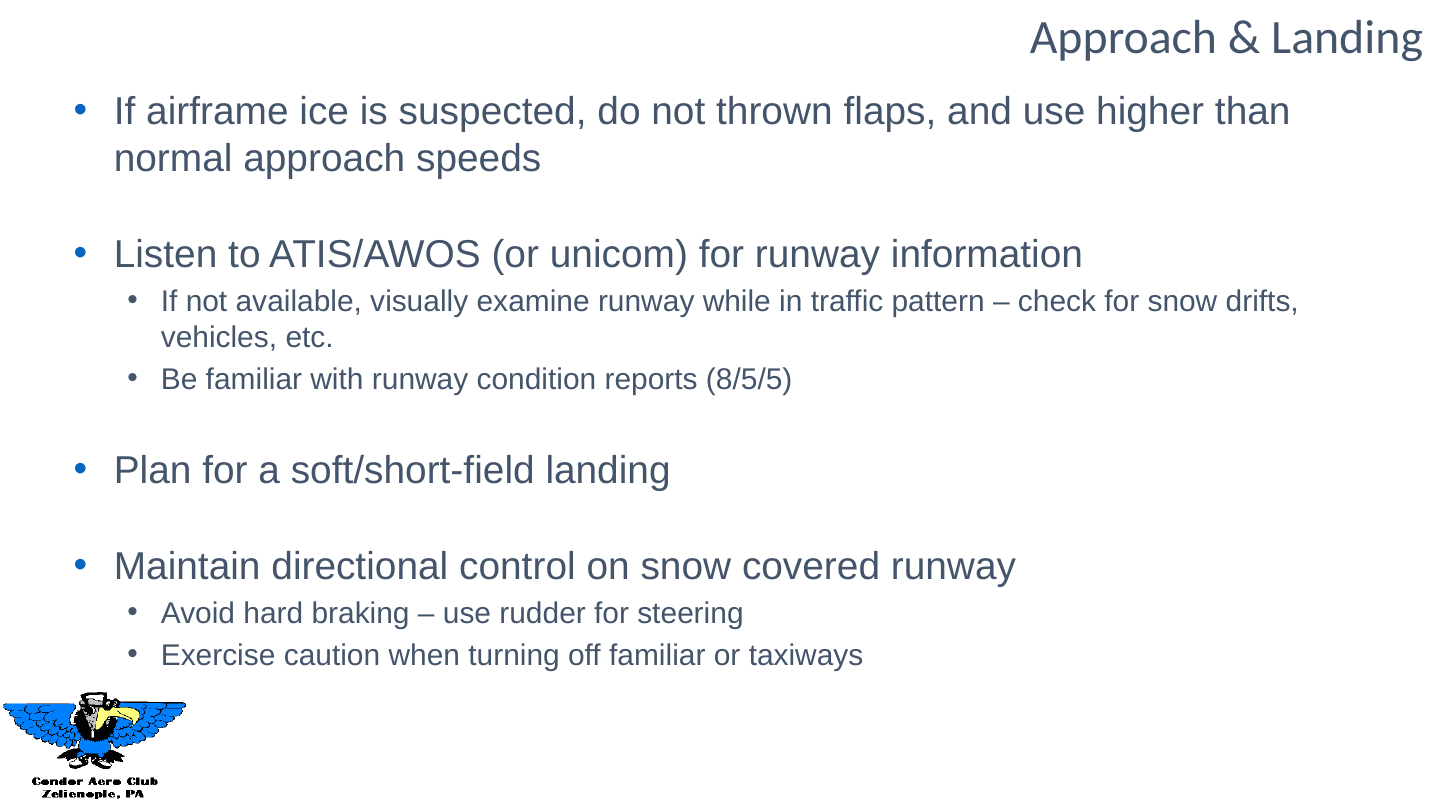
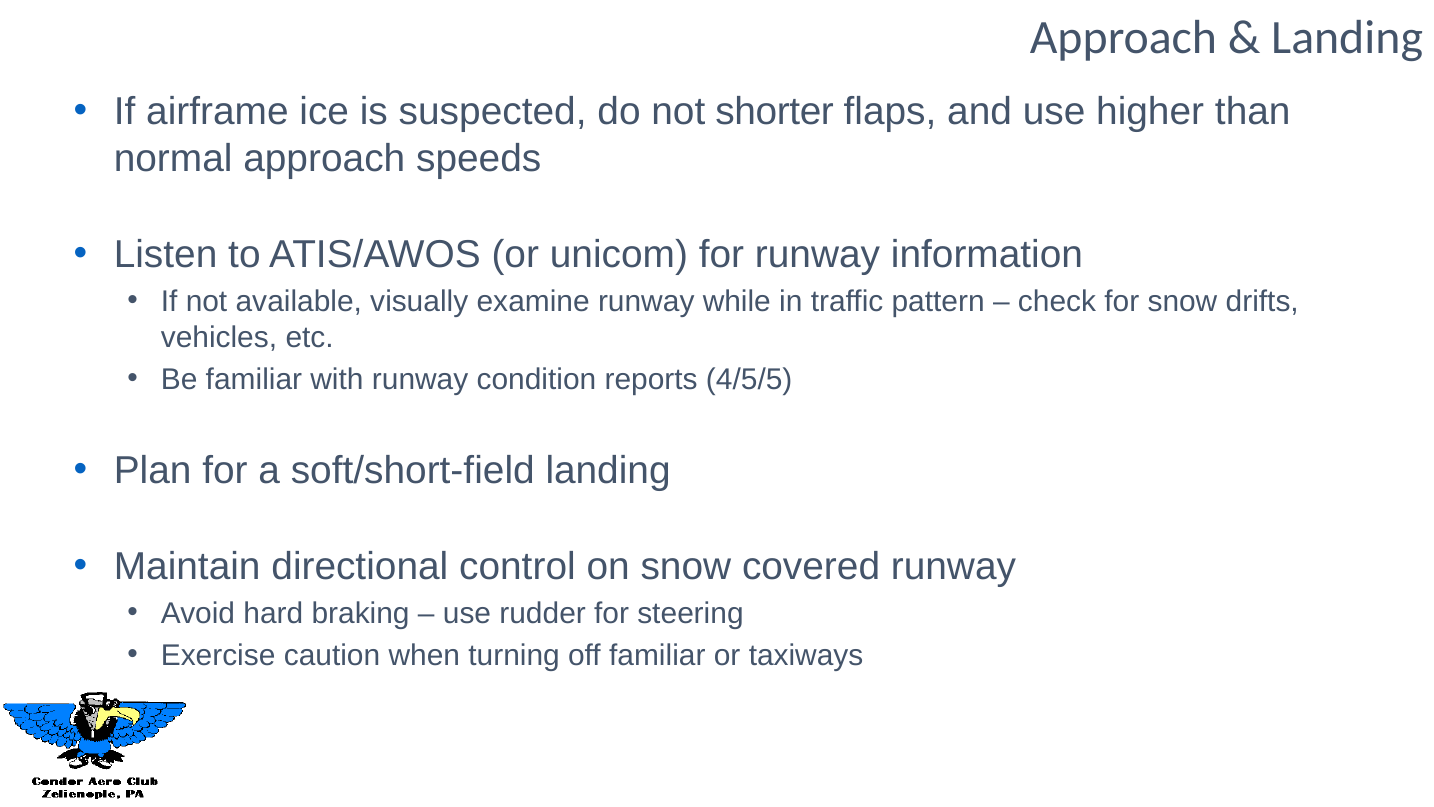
thrown: thrown -> shorter (775, 112)
8/5/5: 8/5/5 -> 4/5/5 (749, 379)
